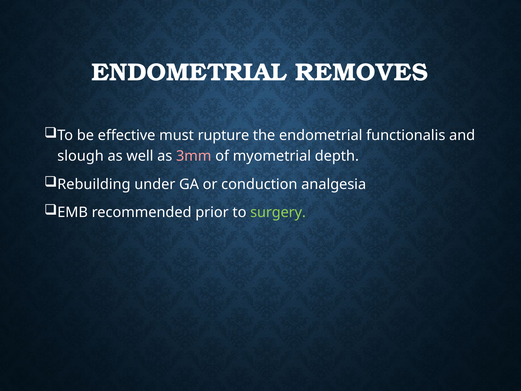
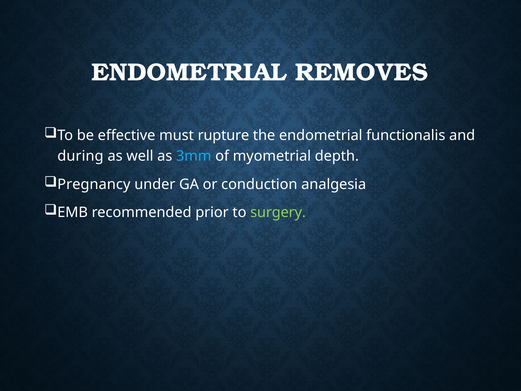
slough: slough -> during (80, 156)
3mm colour: pink -> light blue (194, 156)
Rebuilding: Rebuilding -> Pregnancy (94, 184)
